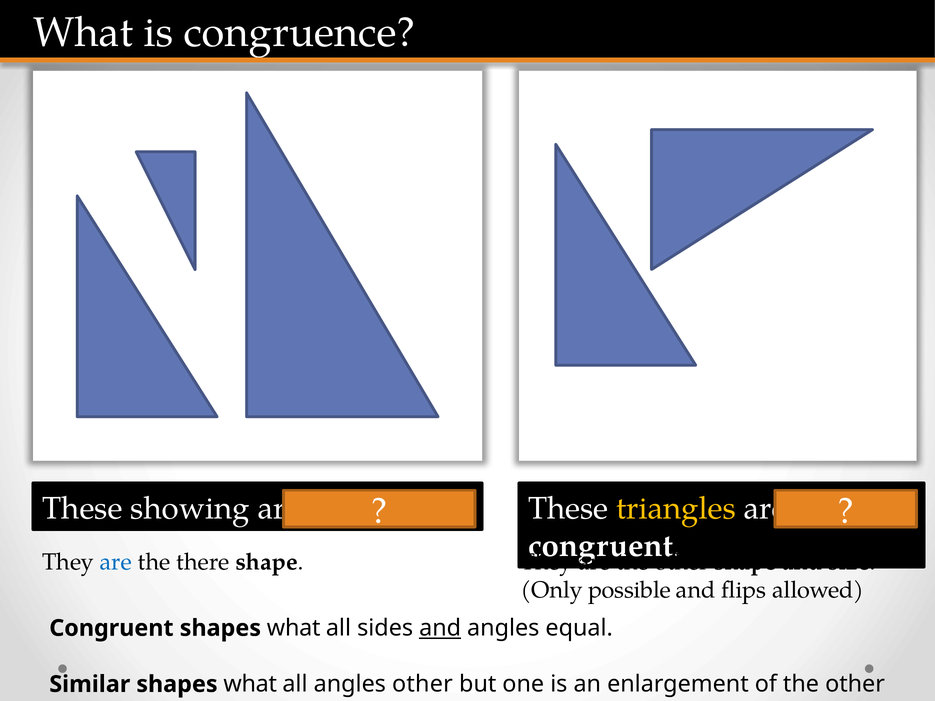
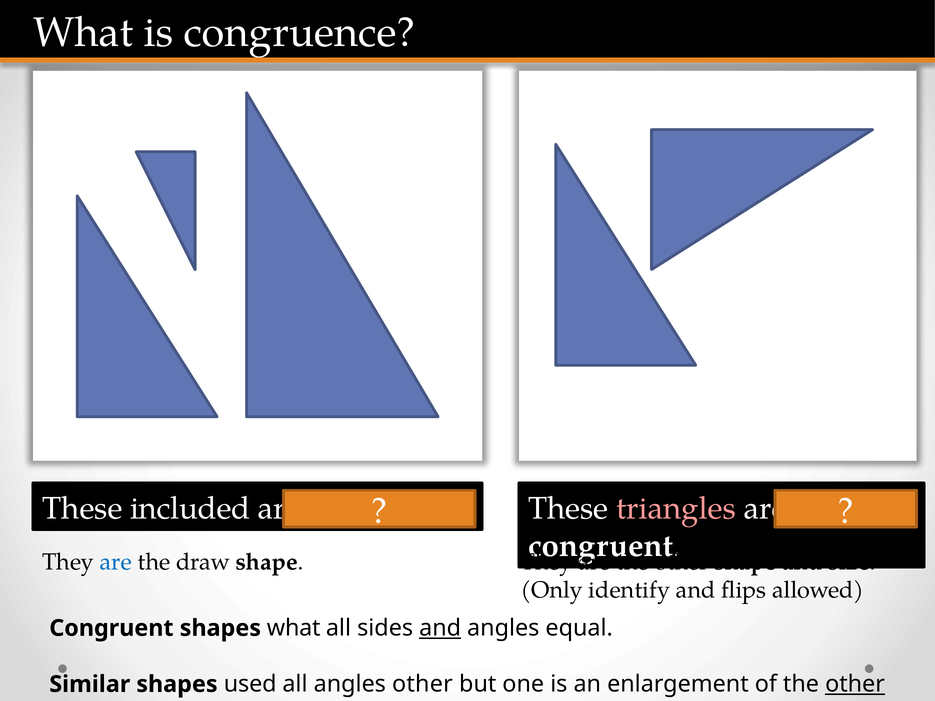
showing: showing -> included (190, 509)
triangles colour: yellow -> pink (676, 509)
there: there -> draw (203, 562)
possible: possible -> identify (629, 590)
what: what -> used (250, 684)
other underline: none -> present (855, 684)
